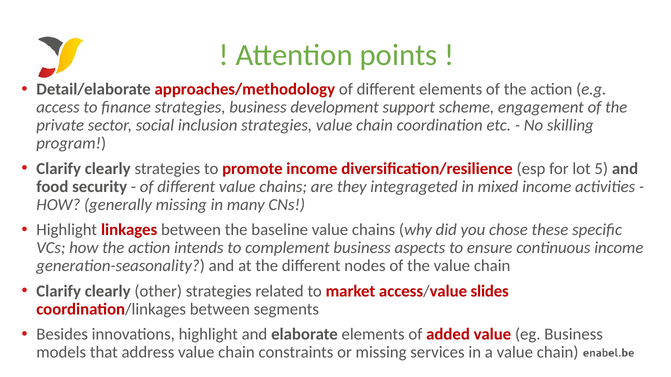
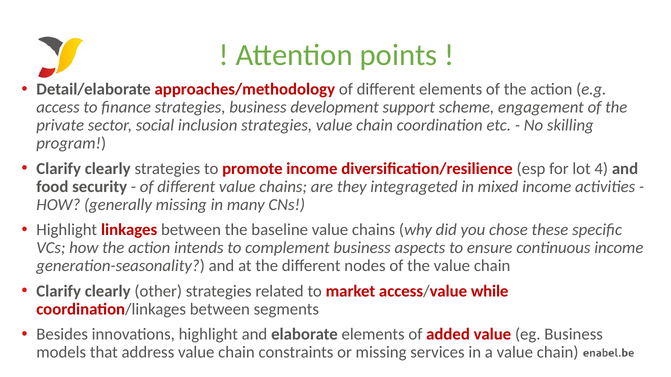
5: 5 -> 4 (601, 169)
slides: slides -> while (490, 291)
